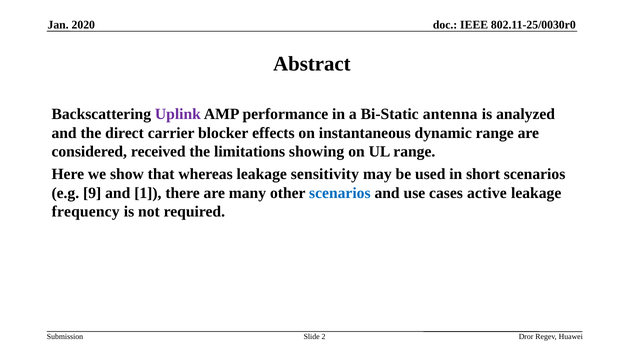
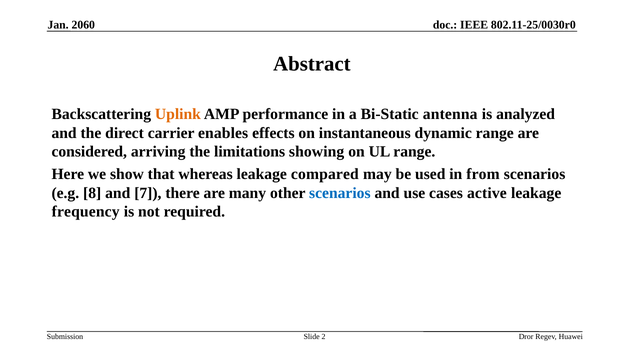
2020: 2020 -> 2060 (83, 25)
Uplink colour: purple -> orange (178, 114)
blocker: blocker -> enables (223, 133)
received: received -> arriving (158, 152)
sensitivity: sensitivity -> compared (325, 174)
short: short -> from (483, 174)
9: 9 -> 8 (92, 193)
1: 1 -> 7 (148, 193)
